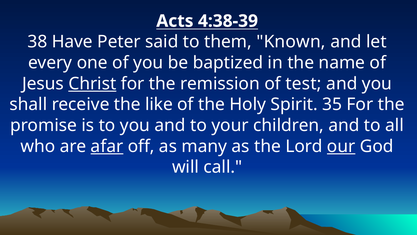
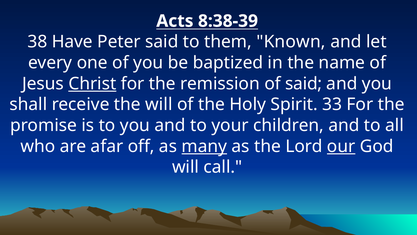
4:38-39: 4:38-39 -> 8:38-39 (228, 21)
of test: test -> said (304, 84)
the like: like -> will (159, 104)
35: 35 -> 33 (332, 104)
afar underline: present -> none (107, 146)
many underline: none -> present (204, 146)
